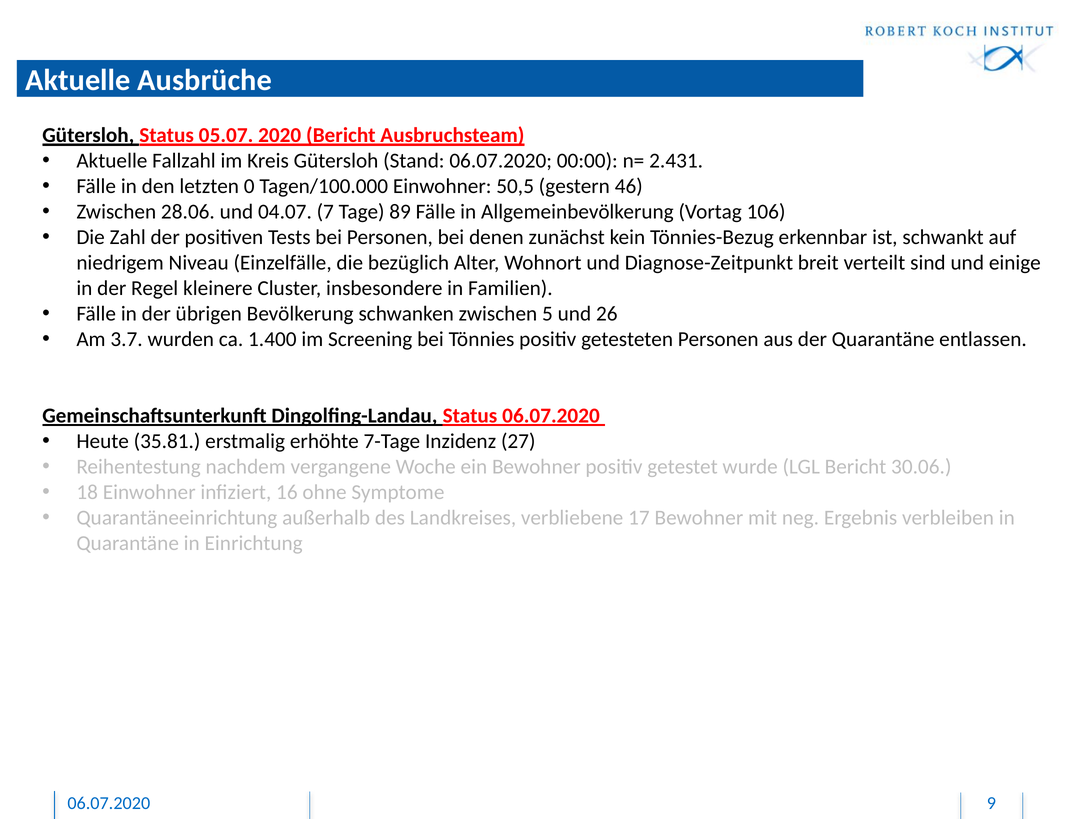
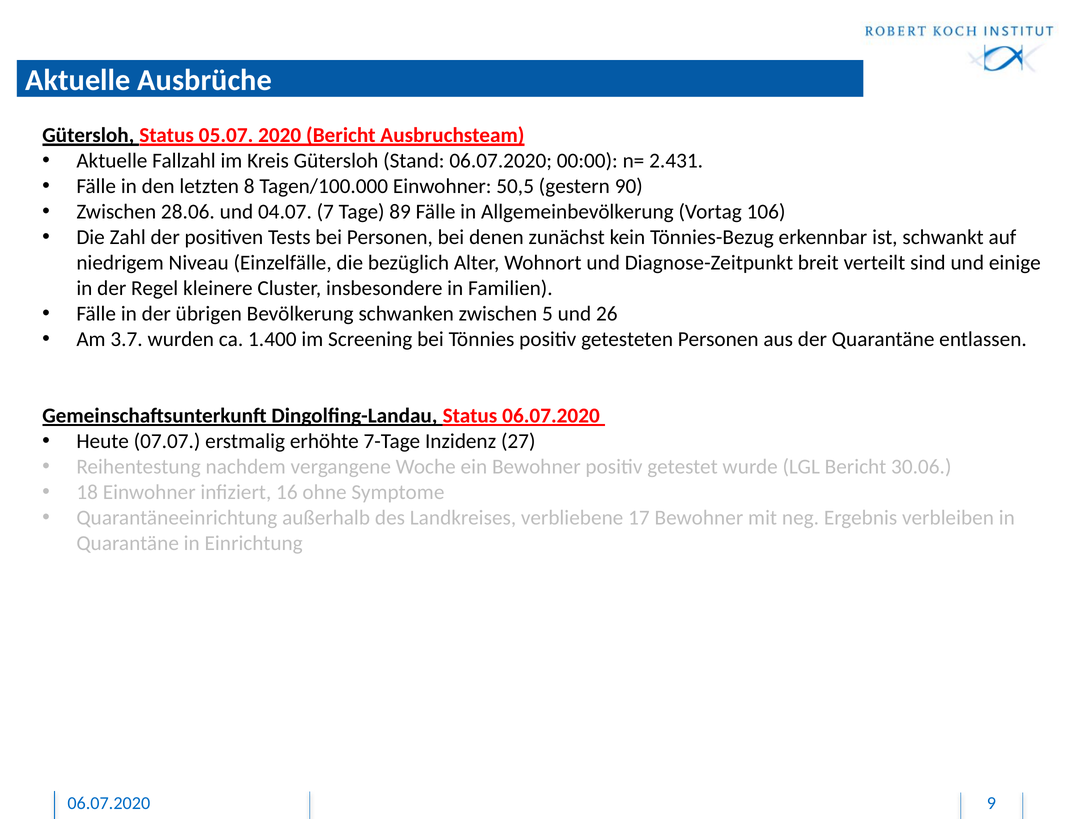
0: 0 -> 8 (249, 186)
46: 46 -> 90 (629, 186)
35.81: 35.81 -> 07.07 (167, 441)
